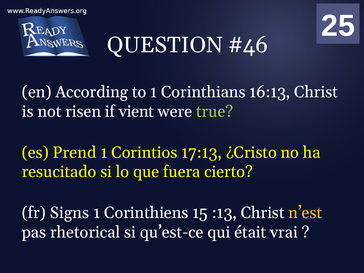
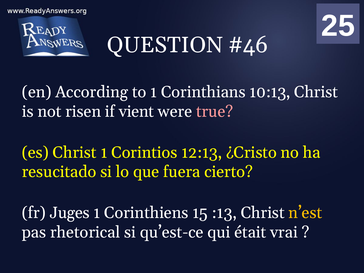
16:13: 16:13 -> 10:13 (270, 92)
true colour: light green -> pink (215, 111)
es Prend: Prend -> Christ (75, 152)
17:13: 17:13 -> 12:13 (202, 152)
Signs: Signs -> Juges (70, 213)
